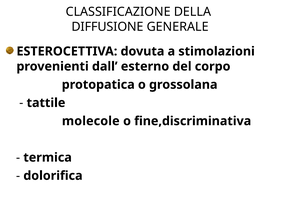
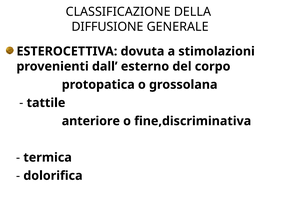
molecole: molecole -> anteriore (91, 121)
